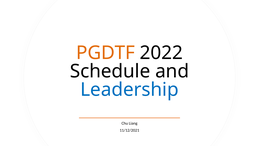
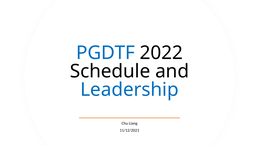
PGDTF colour: orange -> blue (106, 53)
